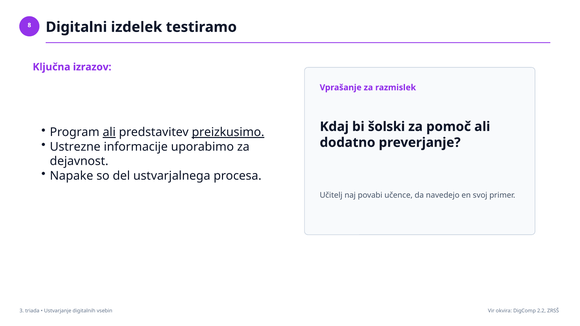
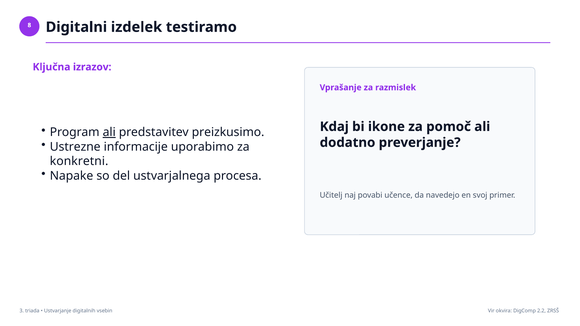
šolski: šolski -> ikone (386, 127)
preizkusimo underline: present -> none (228, 132)
dejavnost: dejavnost -> konkretni (79, 161)
